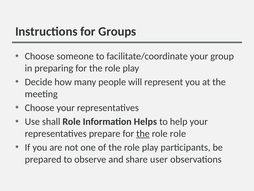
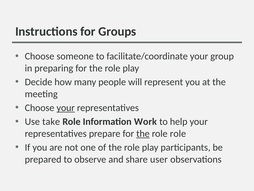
your underline: none -> present (66, 108)
shall: shall -> take (51, 121)
Helps: Helps -> Work (145, 121)
